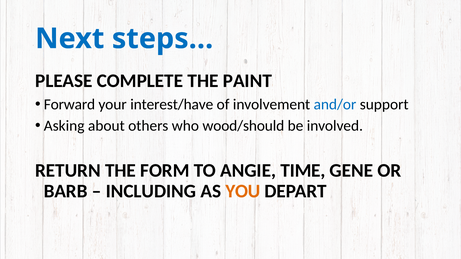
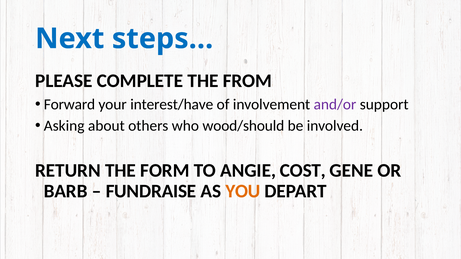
PAINT: PAINT -> FROM (247, 81)
and/or colour: blue -> purple (335, 105)
TIME: TIME -> COST (303, 171)
INCLUDING: INCLUDING -> FUNDRAISE (151, 192)
